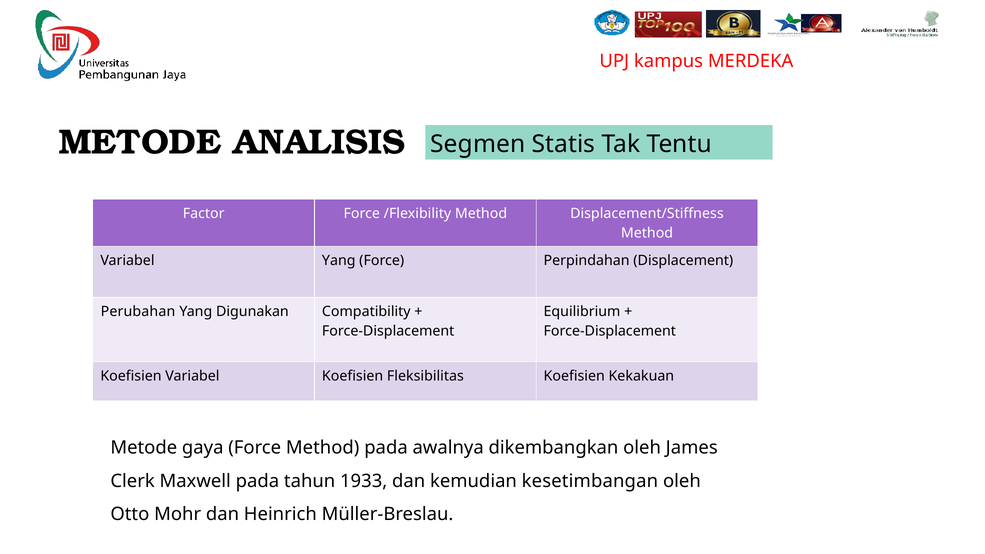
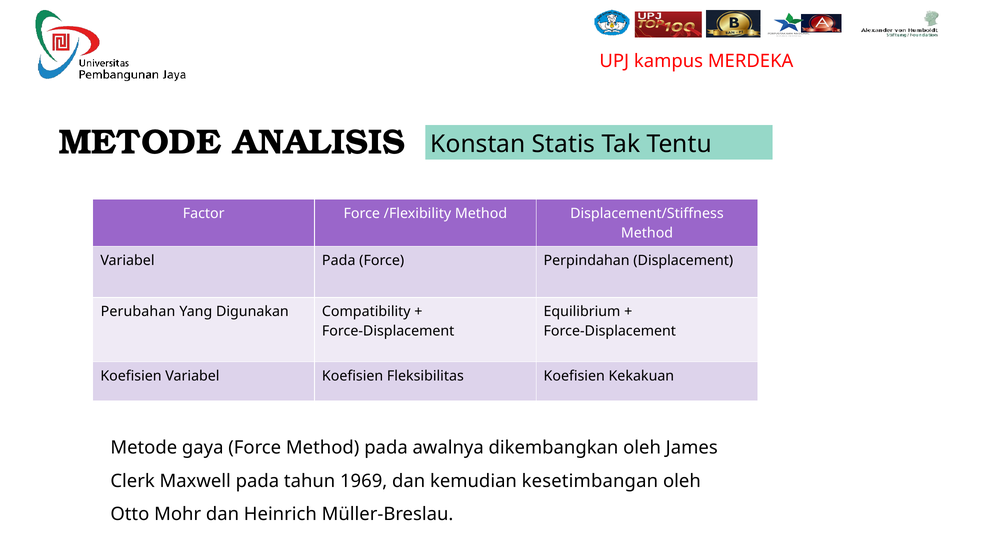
Segmen: Segmen -> Konstan (478, 144)
Variabel Yang: Yang -> Pada (339, 261)
1933: 1933 -> 1969 (364, 481)
